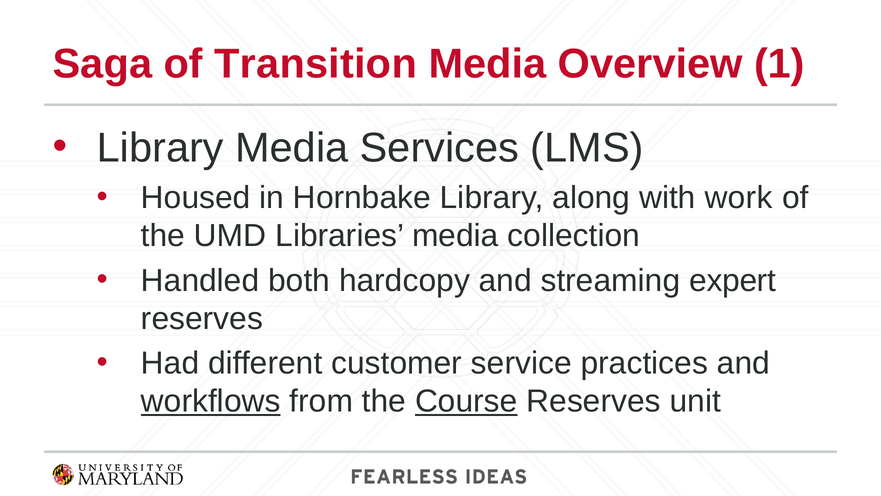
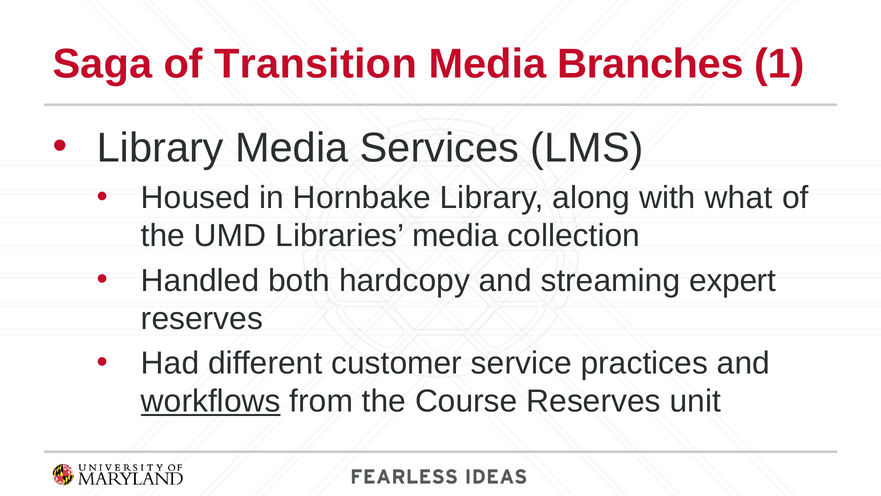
Overview: Overview -> Branches (650, 64)
work: work -> what (739, 198)
Course underline: present -> none (466, 401)
